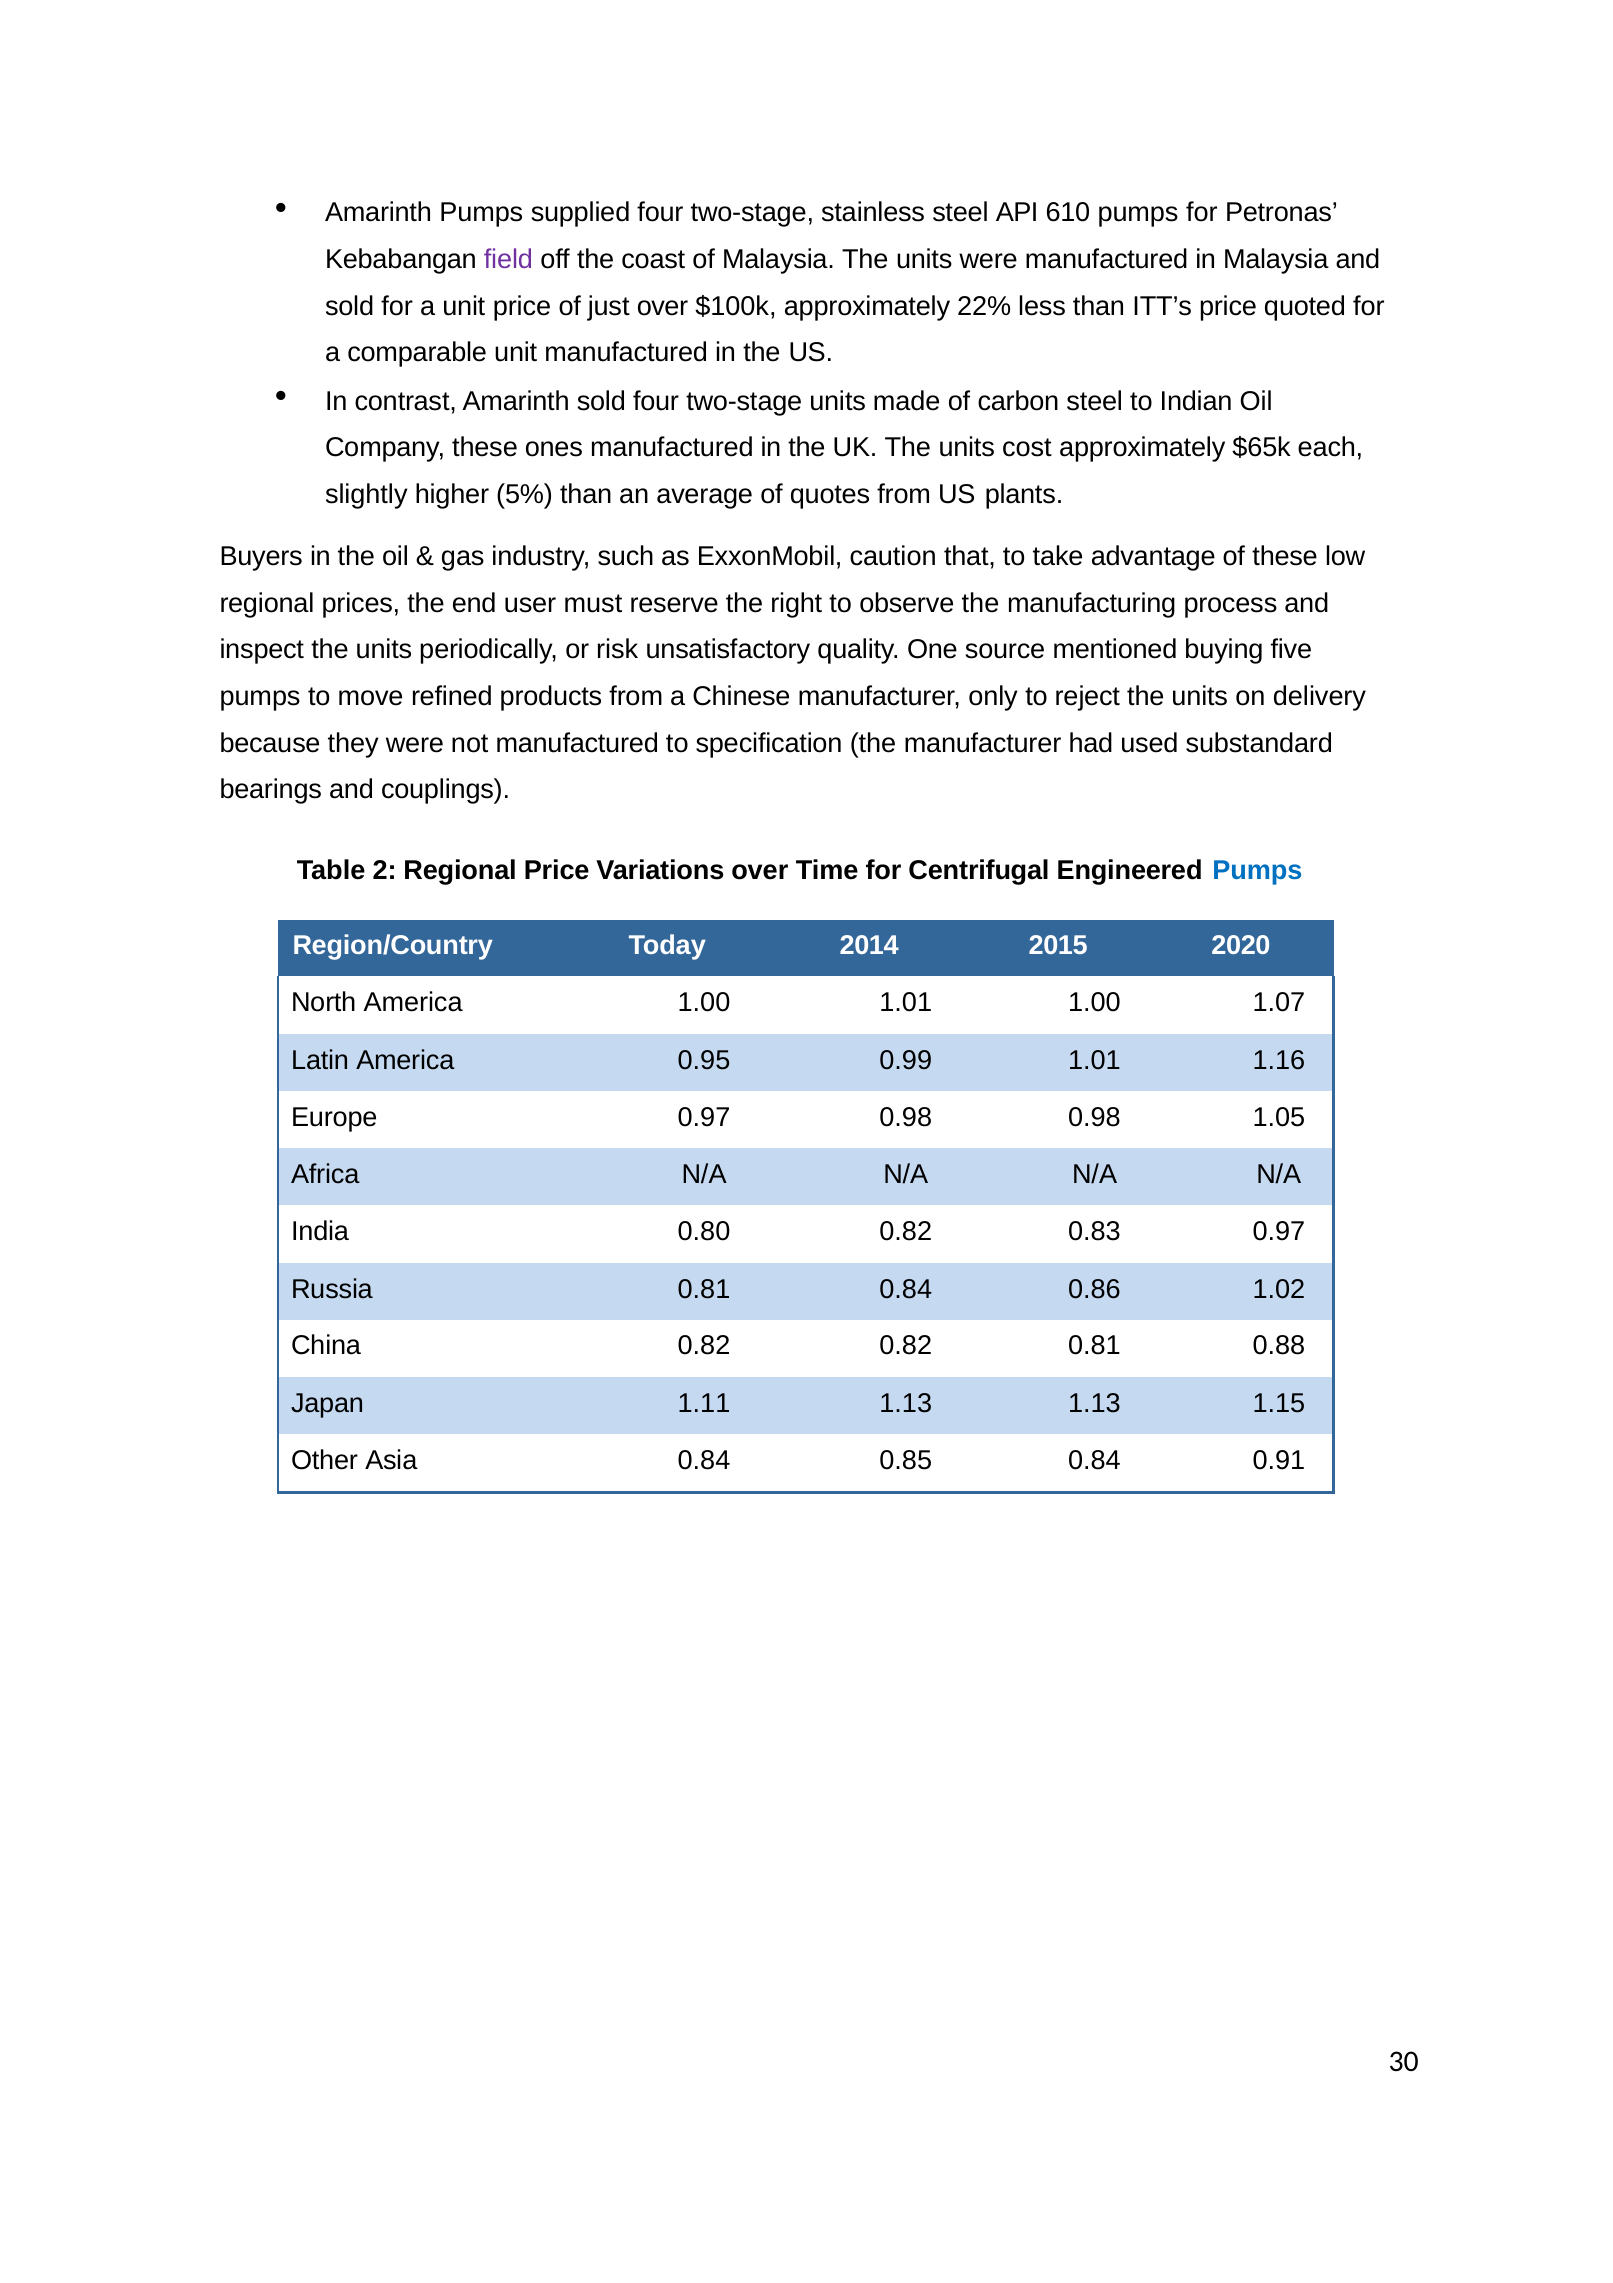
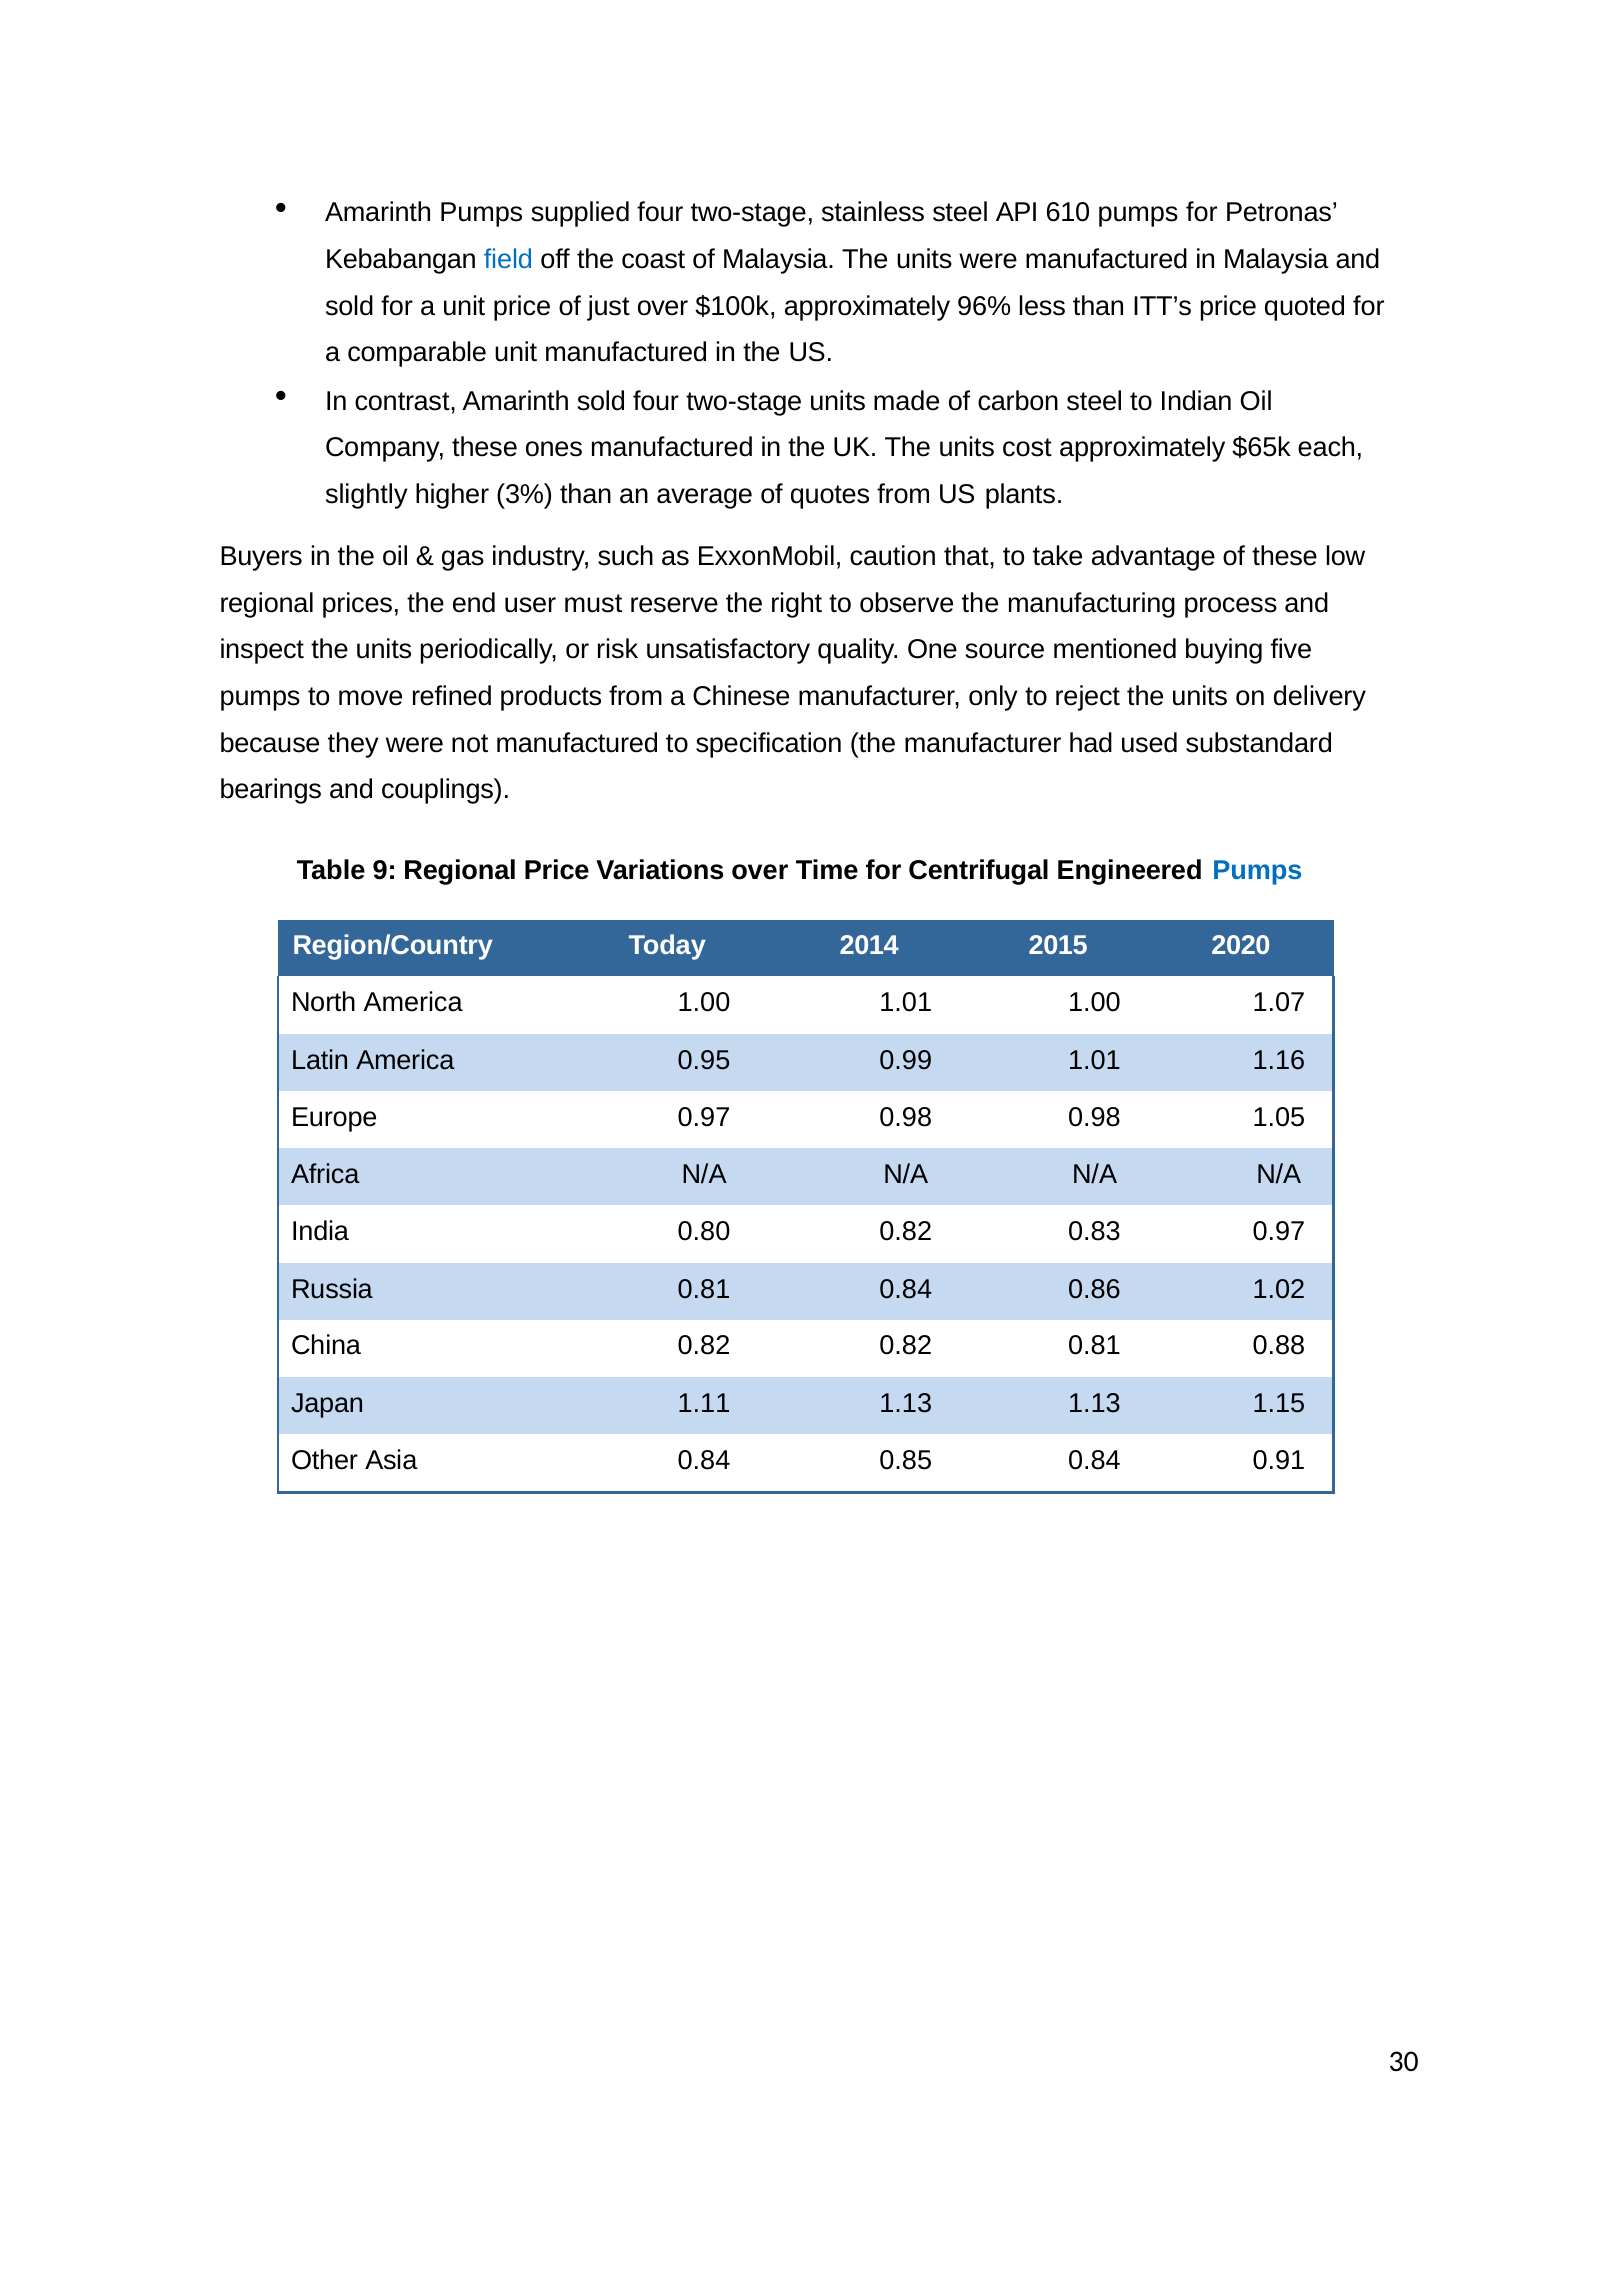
field colour: purple -> blue (508, 260)
22%: 22% -> 96% (984, 306)
5%: 5% -> 3% (525, 494)
2: 2 -> 9 (385, 871)
